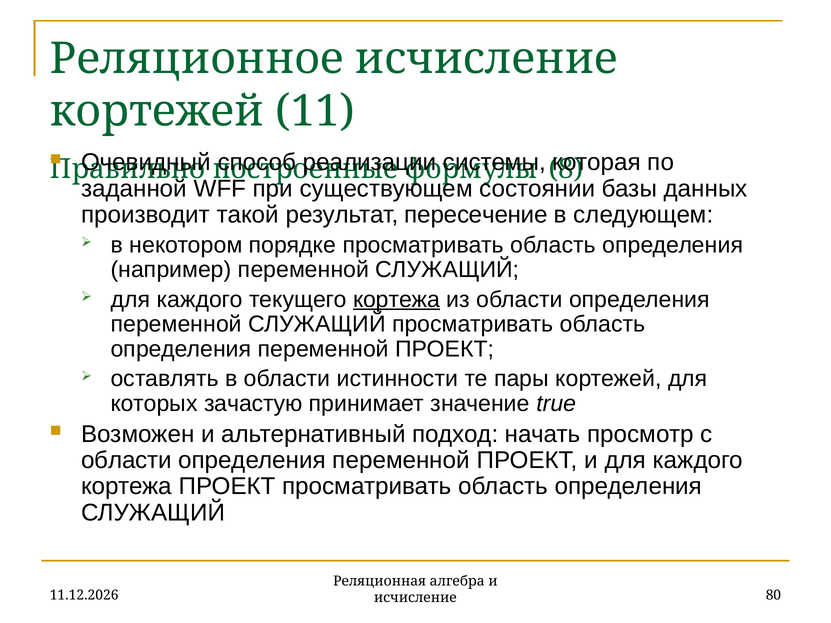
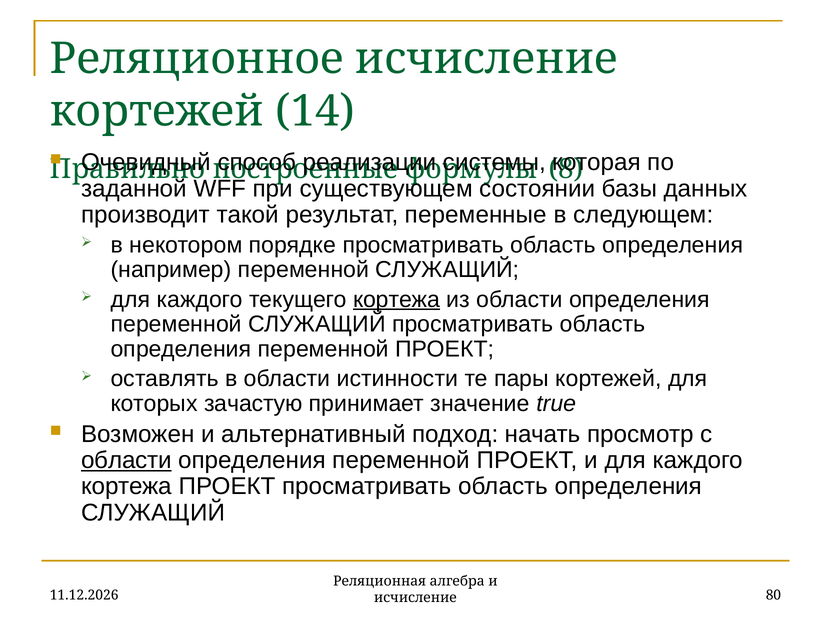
11: 11 -> 14 (315, 111)
пересечение: пересечение -> переменные (476, 215)
области underline: none -> present (126, 460)
